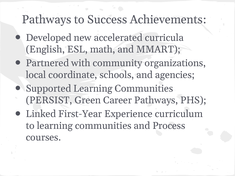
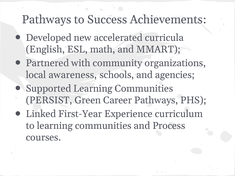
coordinate: coordinate -> awareness (73, 75)
